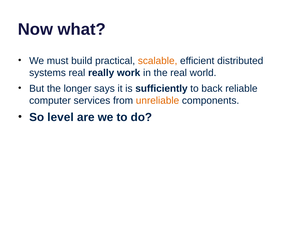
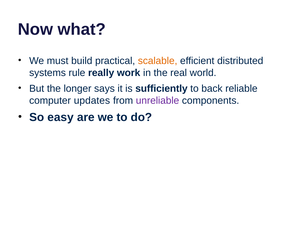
systems real: real -> rule (77, 73)
services: services -> updates (92, 100)
unreliable colour: orange -> purple (158, 100)
level: level -> easy (60, 117)
